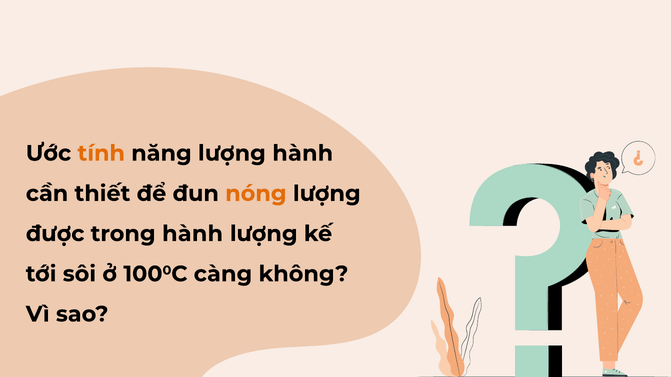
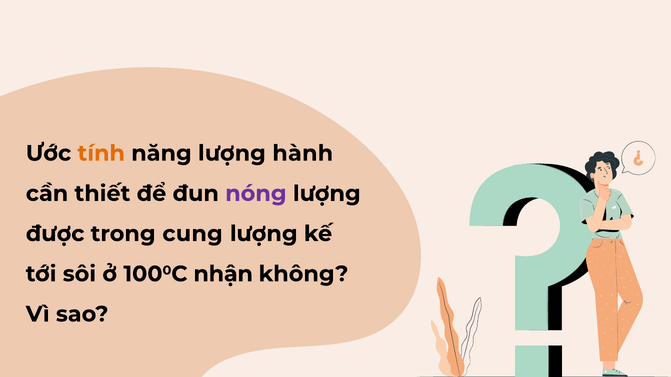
nóng colour: orange -> purple (256, 194)
trong hành: hành -> cung (193, 234)
càng: càng -> nhận (223, 274)
